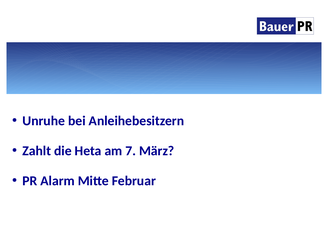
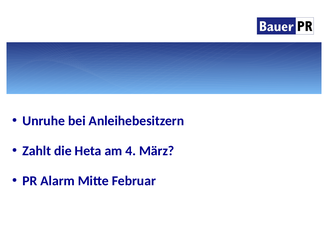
7: 7 -> 4 (131, 151)
